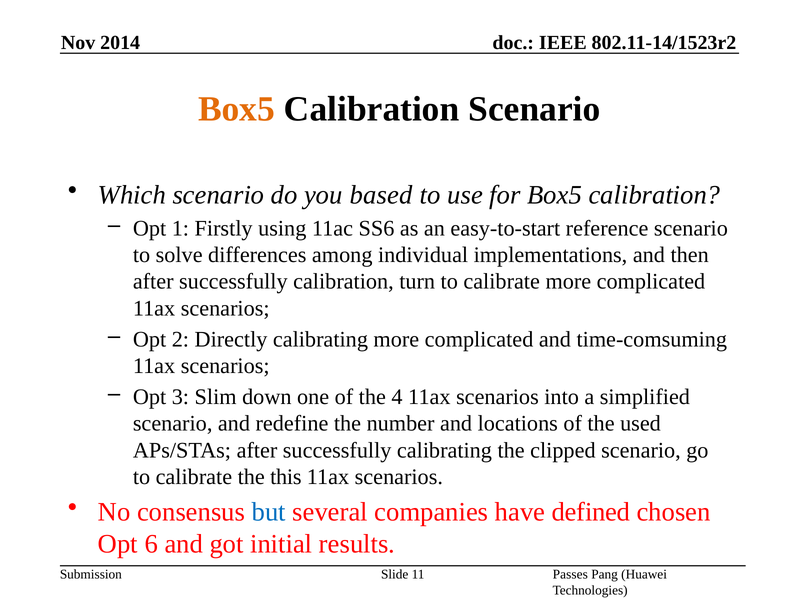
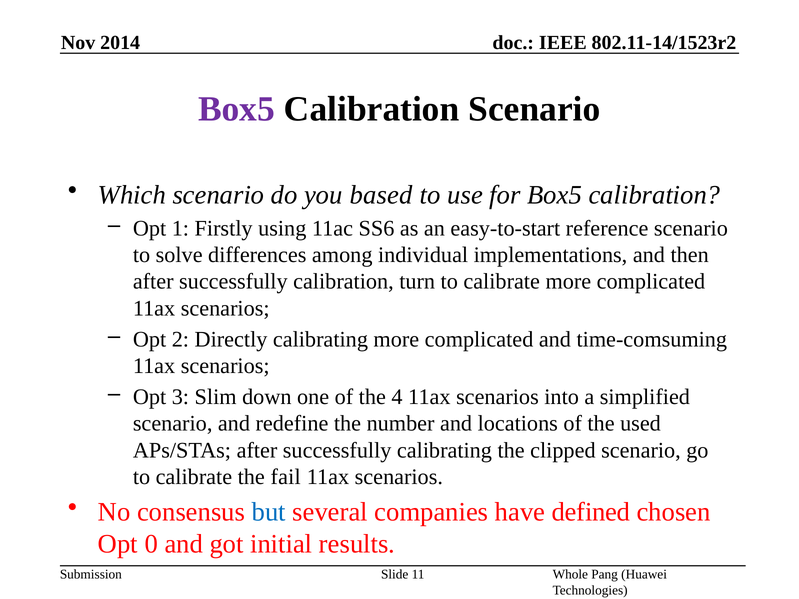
Box5 colour: orange -> purple (236, 109)
this: this -> fail (286, 477)
6: 6 -> 0 (151, 544)
Passes: Passes -> Whole (570, 575)
